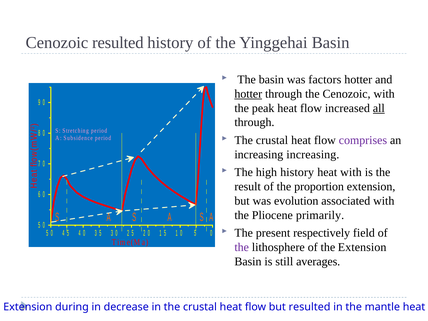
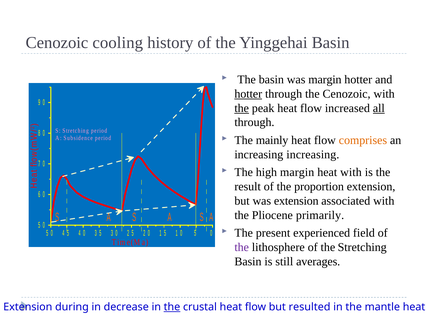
Cenozoic resulted: resulted -> cooling (118, 43)
was factors: factors -> margin (325, 80)
the underline: none -> present (242, 108)
crustal: crustal -> mainly (272, 140)
comprises colour: purple -> orange (363, 140)
high history: history -> margin (297, 172)
was evolution: evolution -> extension (296, 201)
respectively: respectively -> experienced (322, 233)
the Extension: Extension -> Stretching (362, 247)
the underline: none -> present (172, 307)
